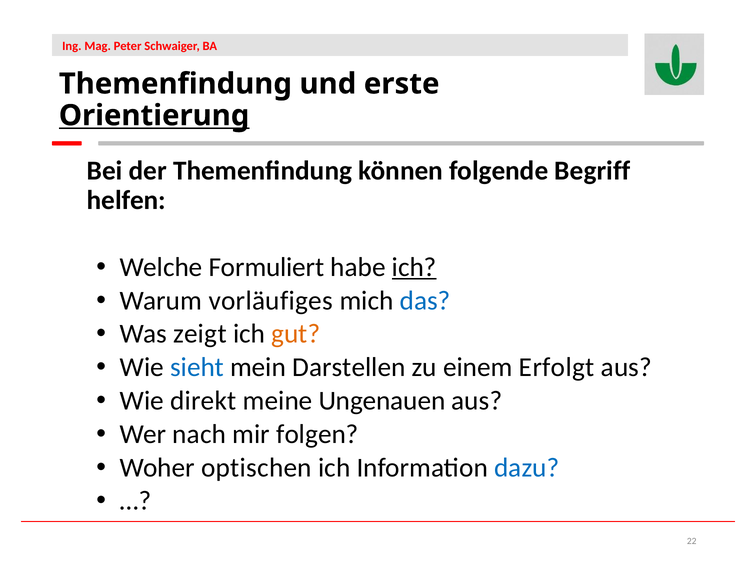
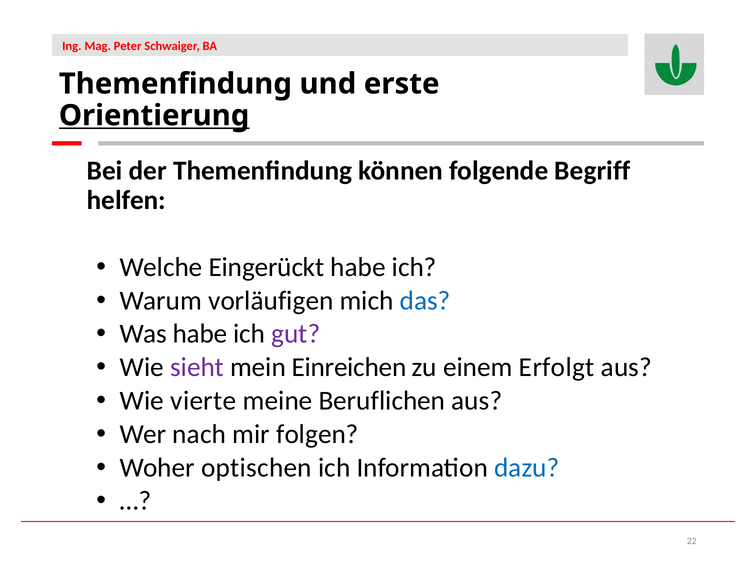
Formuliert: Formuliert -> Eingerückt (266, 267)
ich underline: present -> none (414, 267)
vorläufiges: vorläufiges -> vorläufigen (271, 301)
Was zeigt: zeigt -> habe (200, 334)
gut colour: orange -> purple (296, 334)
sieht colour: blue -> purple (197, 367)
Darstellen: Darstellen -> Einreichen (349, 367)
direkt: direkt -> vierte (203, 401)
Ungenauen: Ungenauen -> Beruflichen (382, 401)
